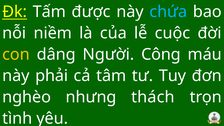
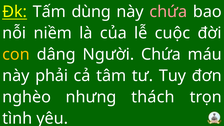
được: được -> dùng (91, 12)
chứa colour: light blue -> pink (168, 12)
Người Công: Công -> Chứa (161, 54)
